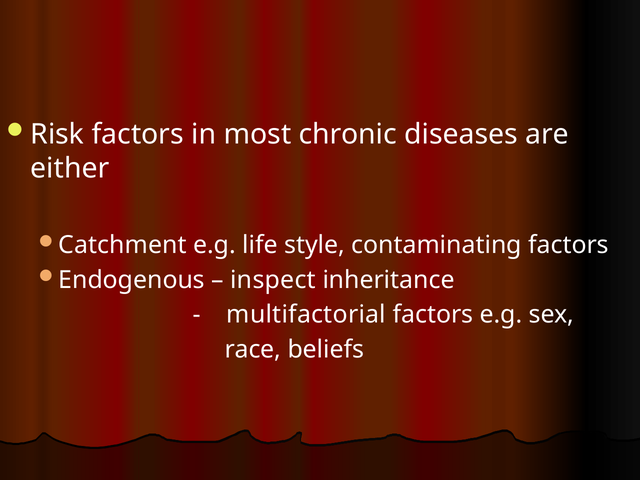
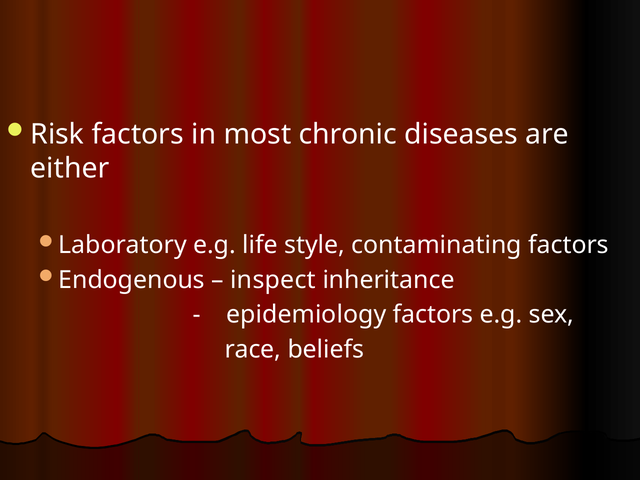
Catchment: Catchment -> Laboratory (123, 245)
multifactorial: multifactorial -> epidemiology (306, 315)
